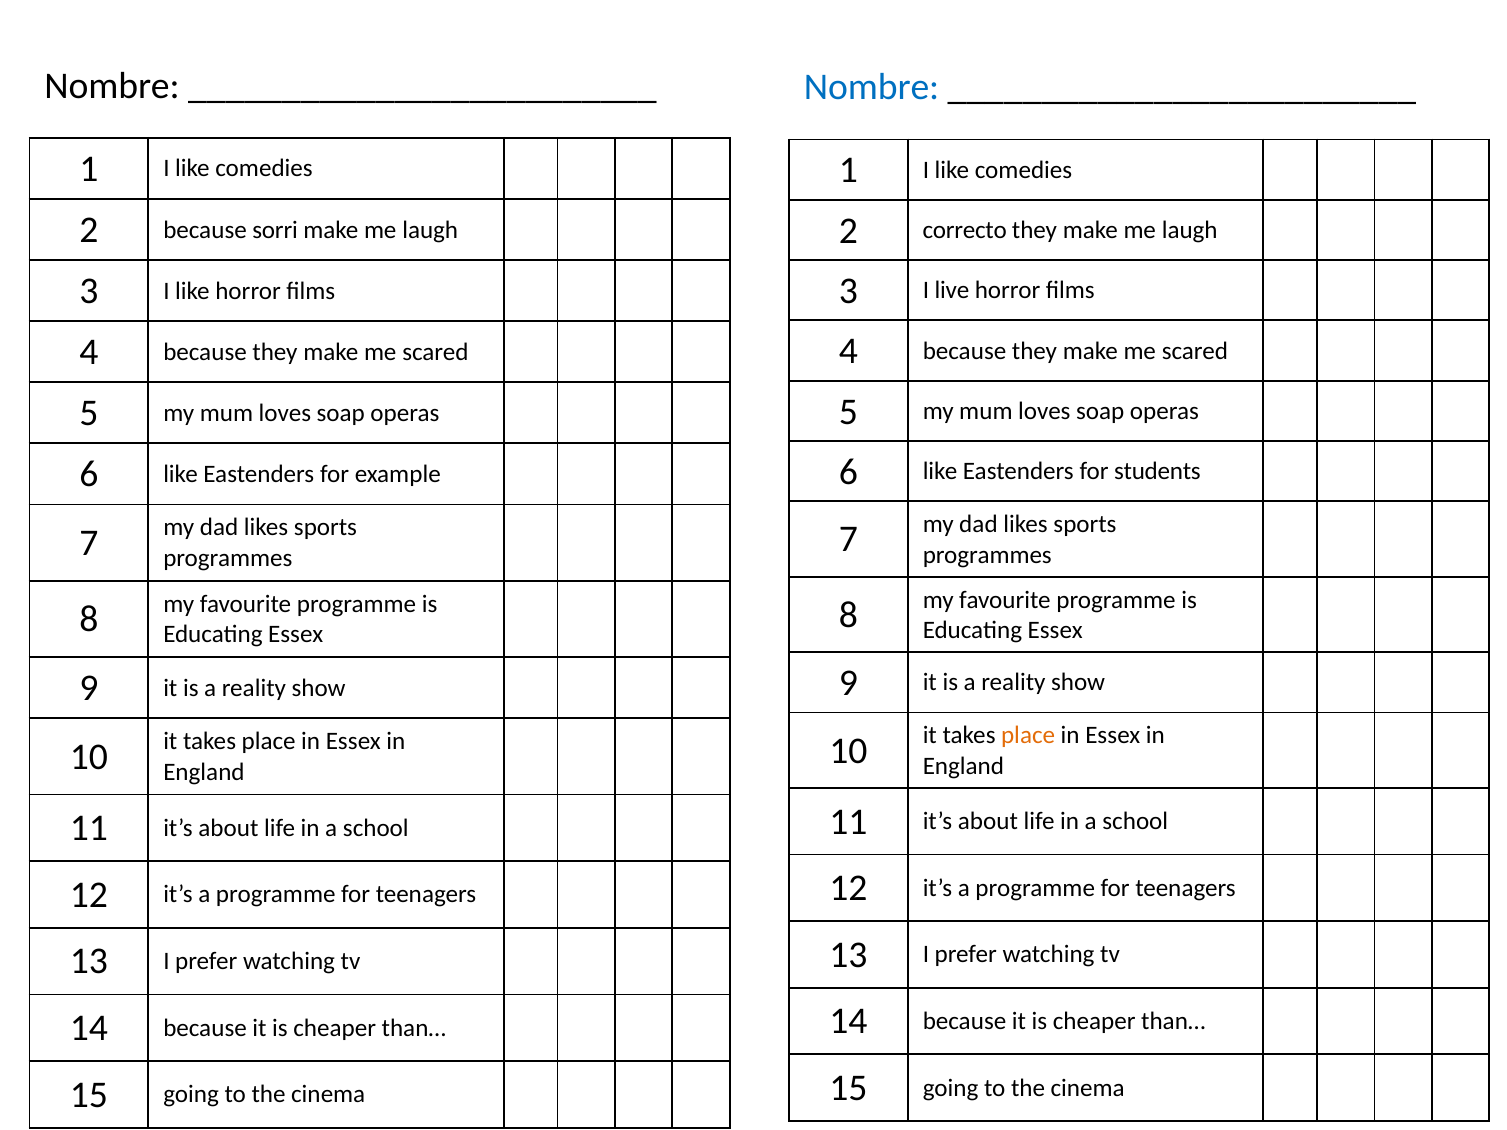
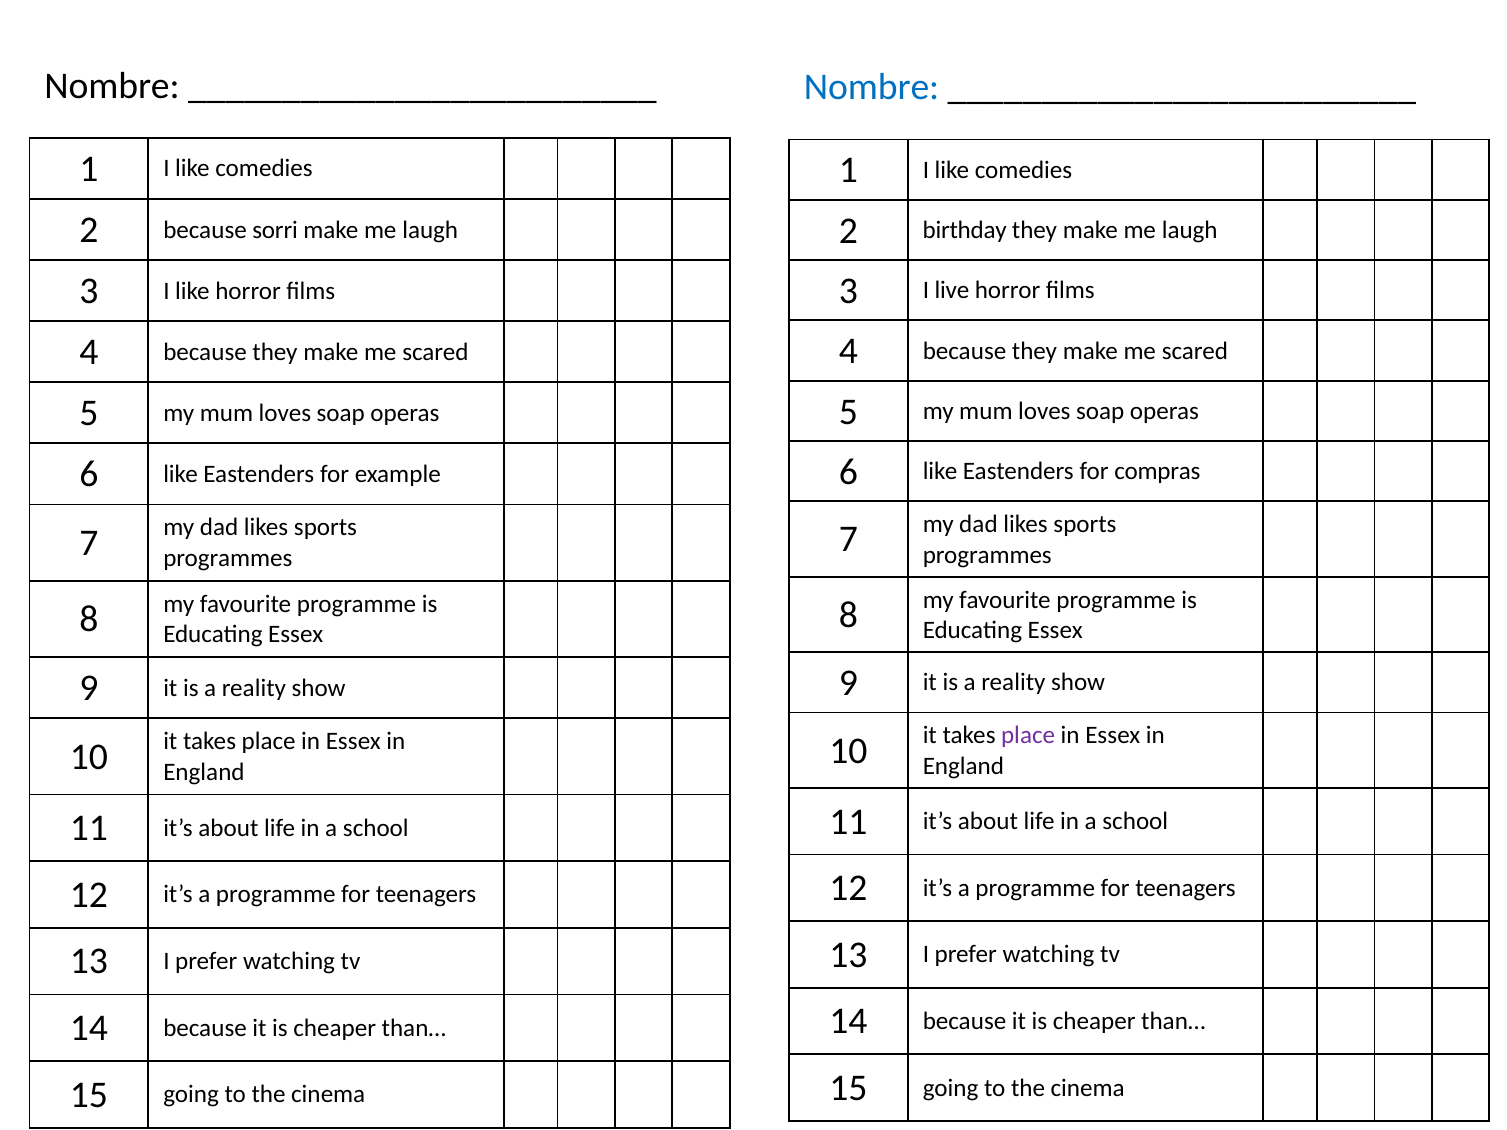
correcto: correcto -> birthday (965, 230)
students: students -> compras (1157, 472)
place colour: orange -> purple (1028, 736)
